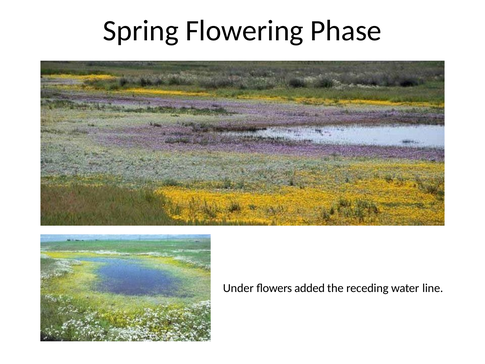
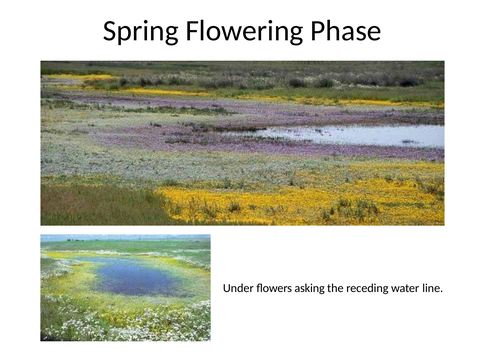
added: added -> asking (310, 288)
